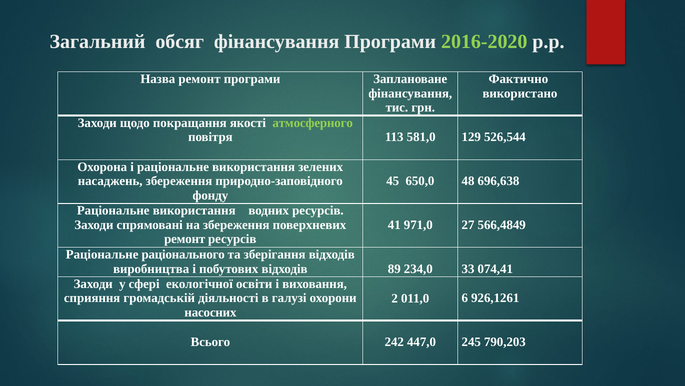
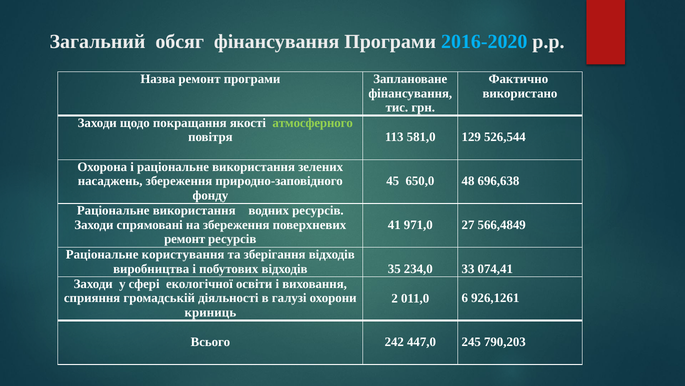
2016-2020 colour: light green -> light blue (484, 41)
раціонального: раціонального -> користування (183, 254)
89: 89 -> 35 (394, 268)
насосних: насосних -> криниць (210, 312)
